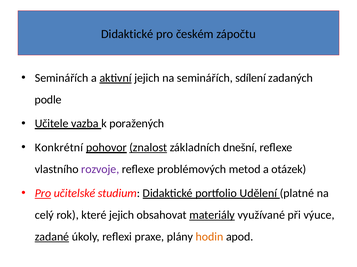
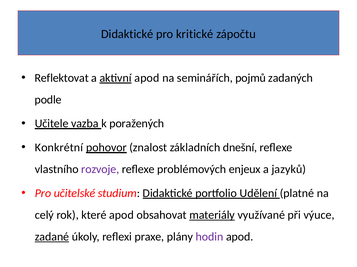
českém: českém -> kritické (195, 34)
Seminářích: Seminářích -> Reflektovat (62, 78)
aktivní jejich: jejich -> apod (147, 78)
sdílení: sdílení -> pojmů (251, 78)
znalost underline: present -> none (148, 148)
metod: metod -> enjeux (245, 170)
otázek: otázek -> jazyků (289, 170)
Pro underline: present -> none (43, 194)
které jejich: jejich -> apod (121, 216)
hodin colour: orange -> purple (209, 237)
